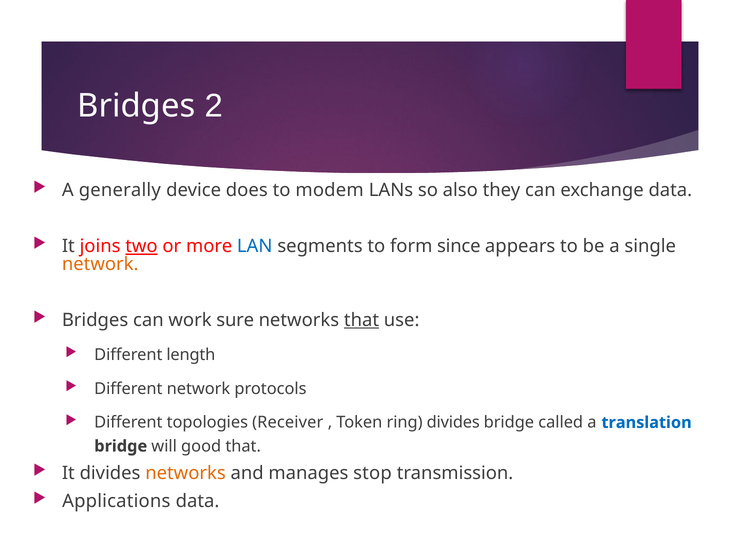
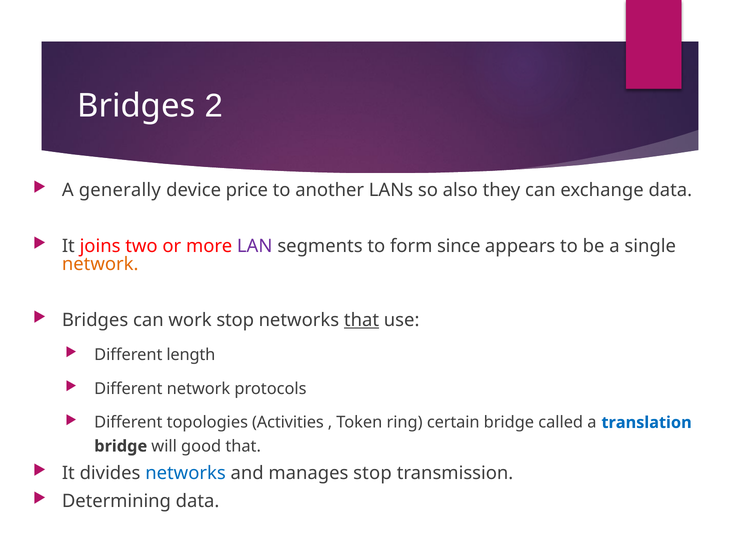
does: does -> price (247, 190)
modem: modem -> another (330, 190)
two underline: present -> none (141, 246)
LAN colour: blue -> purple (255, 246)
work sure: sure -> stop (235, 320)
Receiver: Receiver -> Activities (288, 423)
ring divides: divides -> certain (453, 423)
networks colour: orange -> blue (186, 473)
Applications: Applications -> Determining (116, 501)
